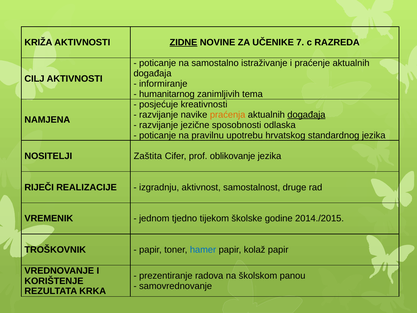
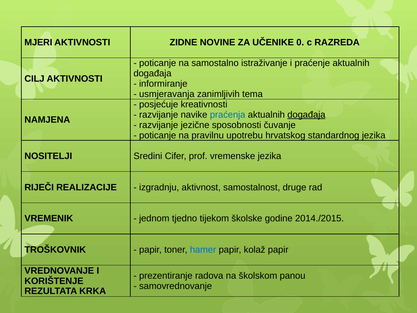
KRIŽA: KRIŽA -> MJERI (38, 42)
ZIDNE underline: present -> none (183, 42)
7: 7 -> 0 (300, 42)
humanitarnog: humanitarnog -> usmjeravanja (167, 94)
praćenja colour: orange -> blue (228, 115)
odlaska: odlaska -> čuvanje (280, 125)
Zaštita: Zaštita -> Sredini (148, 156)
oblikovanje: oblikovanje -> vremenske (233, 156)
